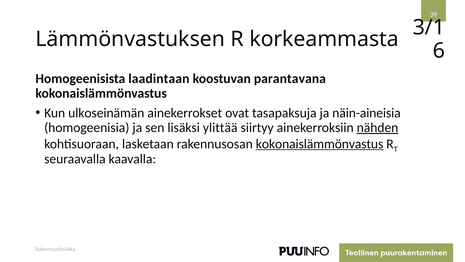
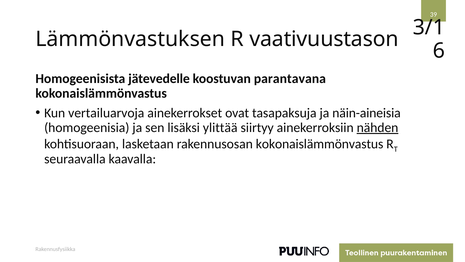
korkeammasta: korkeammasta -> vaativuustason (324, 39)
laadintaan: laadintaan -> jätevedelle (159, 79)
ulkoseinämän: ulkoseinämän -> vertailuarvoja (106, 113)
kokonaislämmönvastus underline: present -> none (320, 144)
